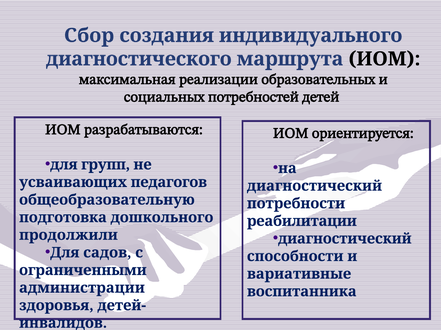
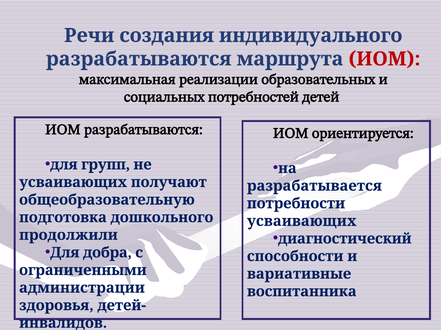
Сбор: Сбор -> Речи (89, 36)
диагностического: диагностического -> разрабатываются (139, 59)
ИОМ colour: black -> red (384, 59)
педагогов: педагогов -> получают (169, 183)
диагностический: диагностический -> разрабатывается (314, 186)
реабилитации: реабилитации -> усваивающих (302, 222)
садов: садов -> добра (107, 253)
